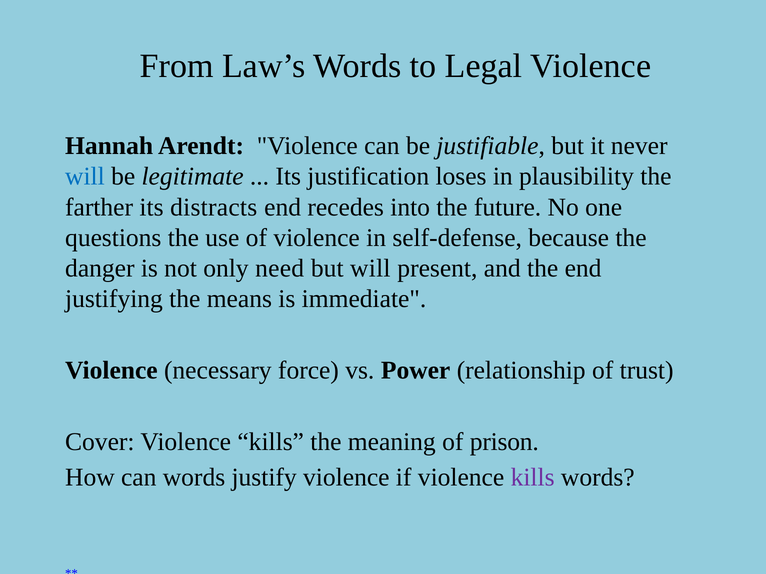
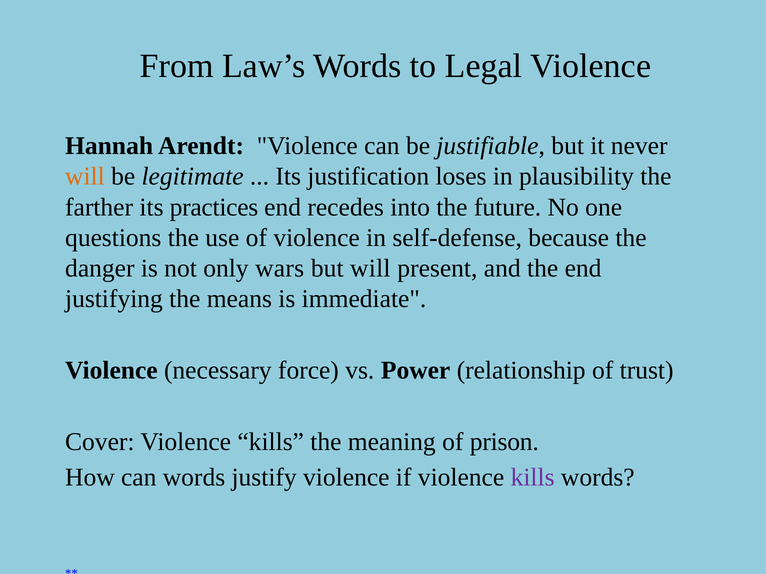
will colour: blue -> orange (85, 177)
distracts: distracts -> practices (214, 207)
need: need -> wars (280, 269)
